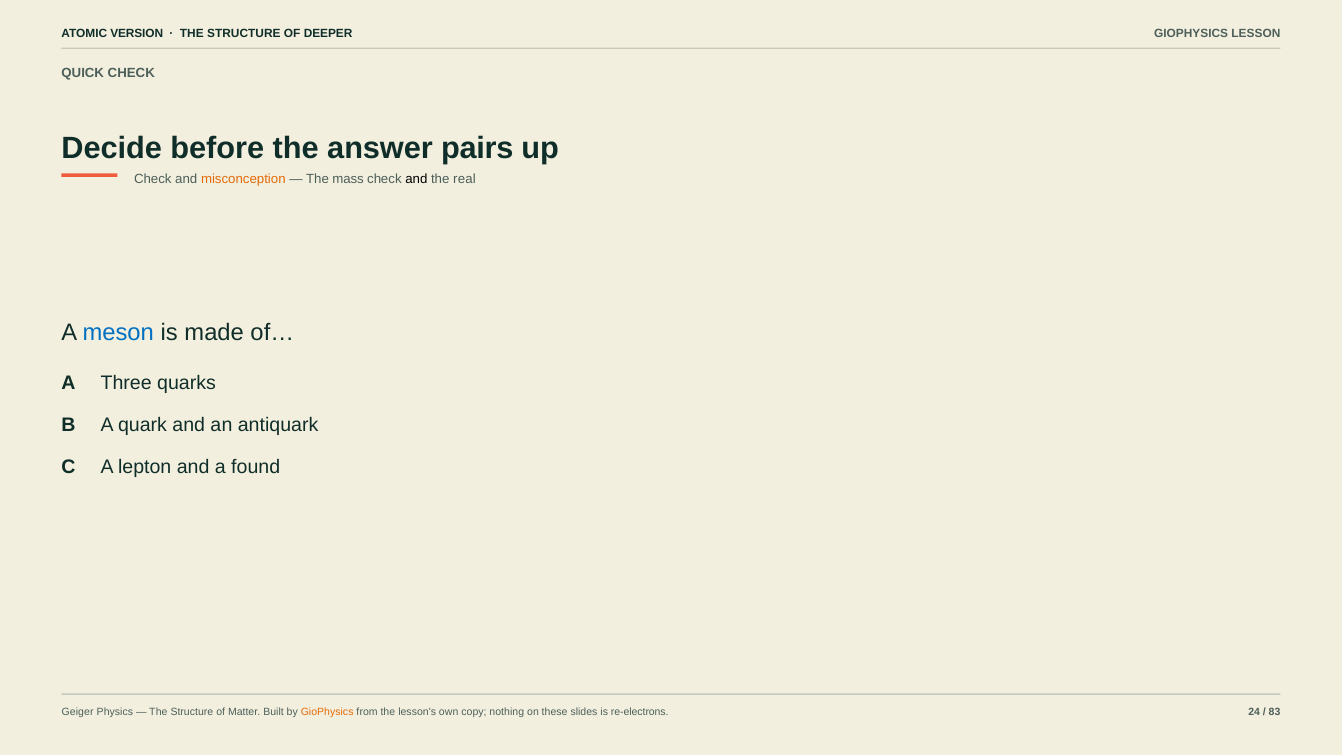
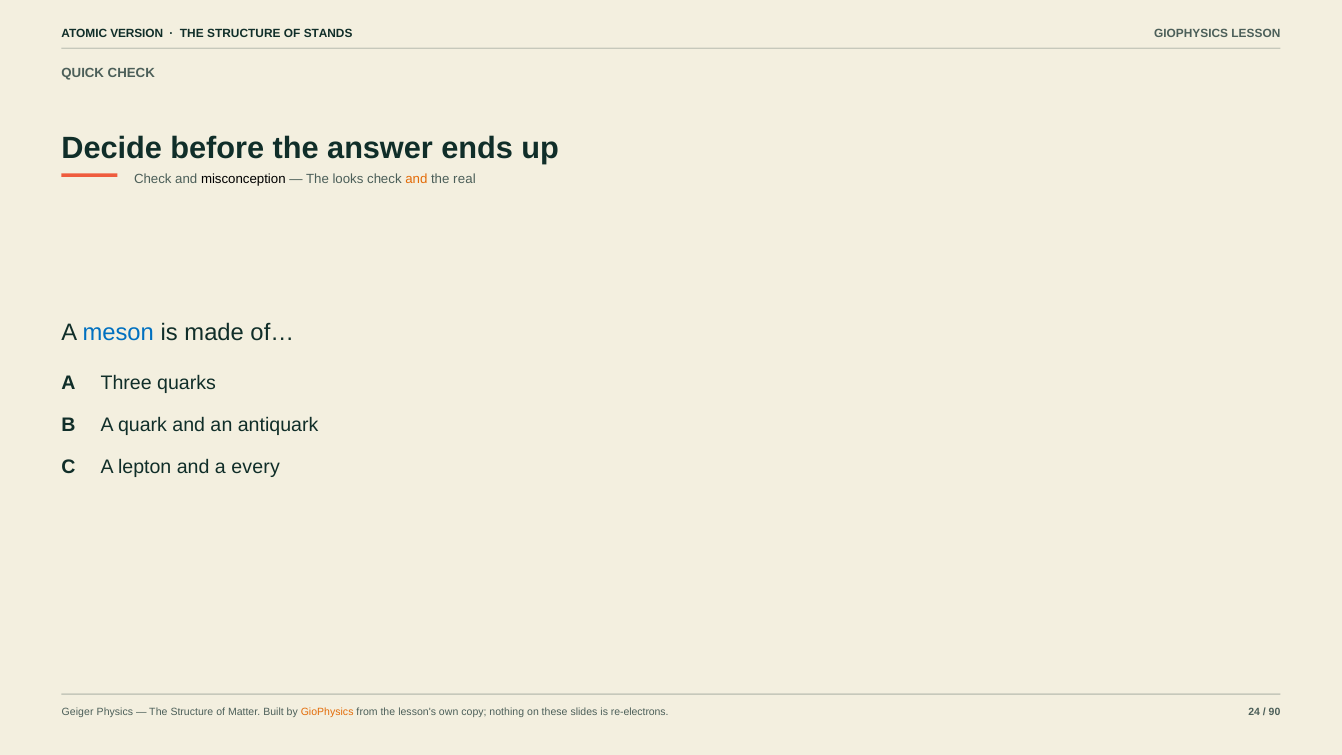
DEEPER: DEEPER -> STANDS (328, 33)
pairs: pairs -> ends (477, 149)
misconception colour: orange -> black (243, 179)
mass: mass -> looks (348, 179)
and colour: black -> orange (416, 179)
found: found -> every (256, 467)
83: 83 -> 90 (1275, 712)
